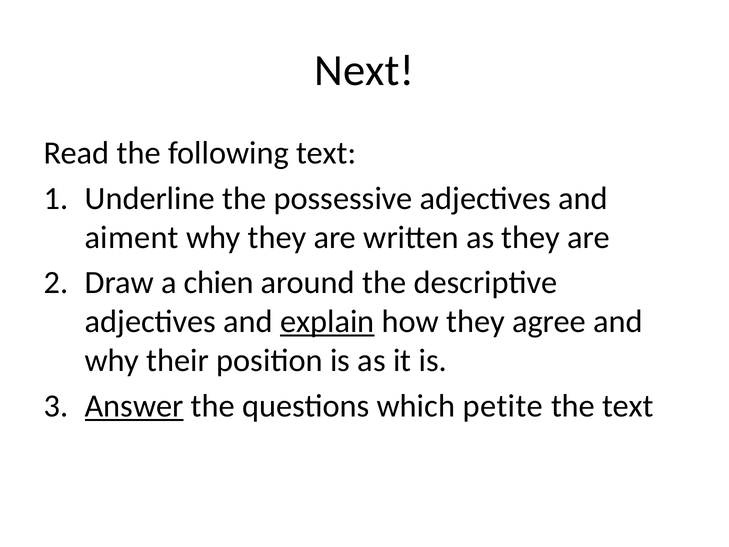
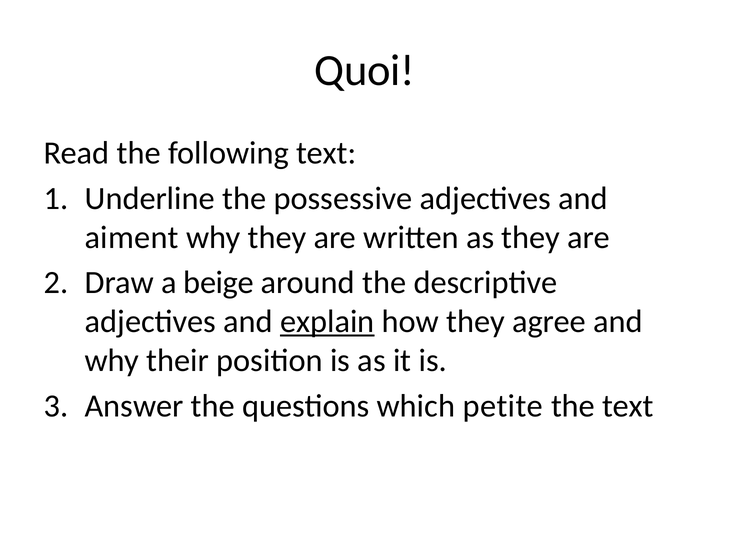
Next: Next -> Quoi (365, 71)
chien: chien -> beige (219, 283)
Answer underline: present -> none (134, 406)
